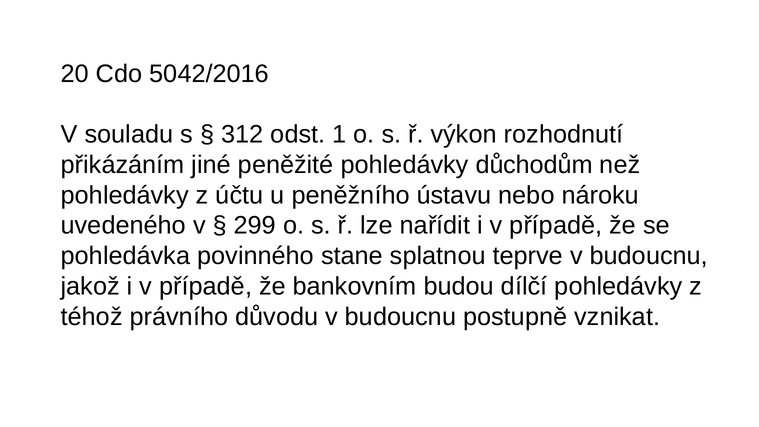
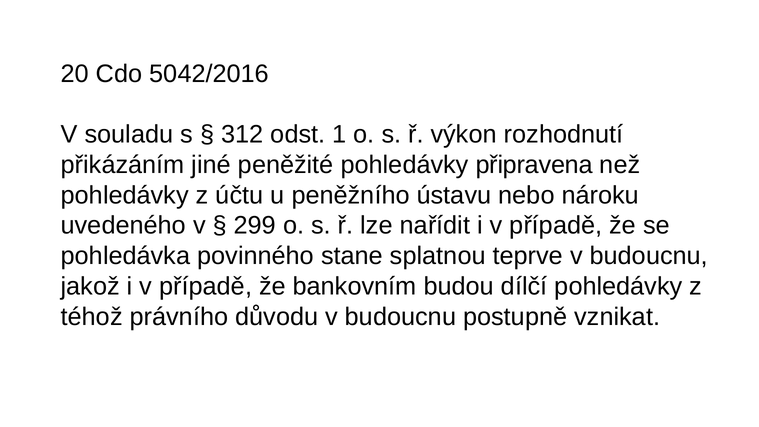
důchodům: důchodům -> připravena (534, 165)
